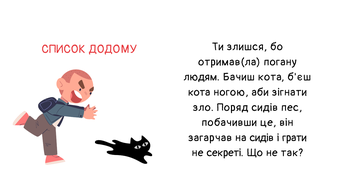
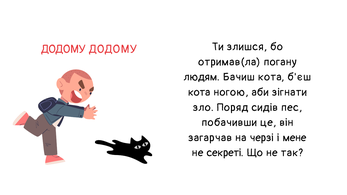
СПИСОК: СПИСОК -> ДОДОМУ (64, 49)
на сидів: сидів -> черзі (262, 138)
грати: грати -> мене (294, 138)
